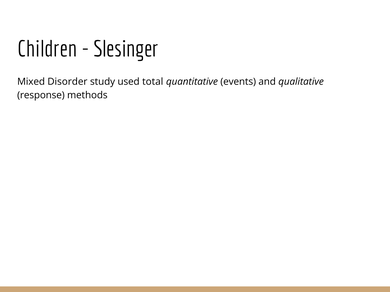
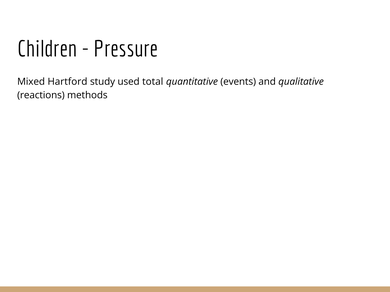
Slesinger: Slesinger -> Pressure (126, 49)
Disorder: Disorder -> Hartford (67, 82)
response: response -> reactions (41, 95)
